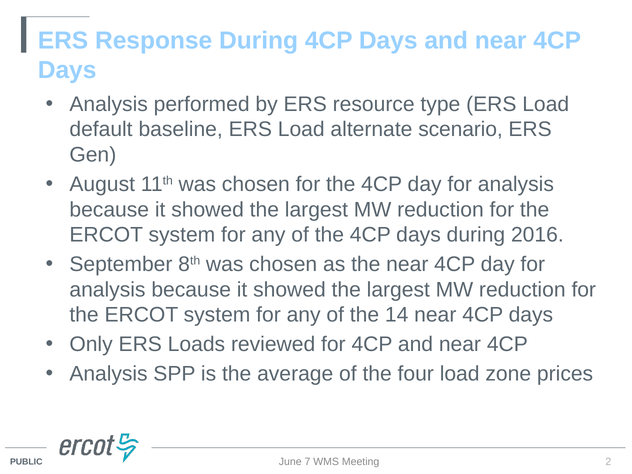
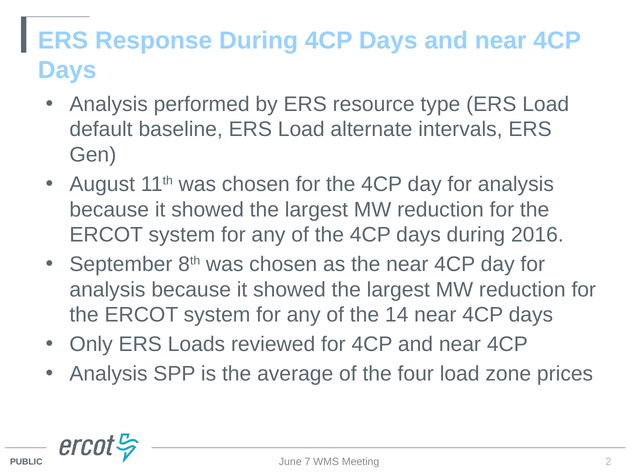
scenario: scenario -> intervals (460, 130)
